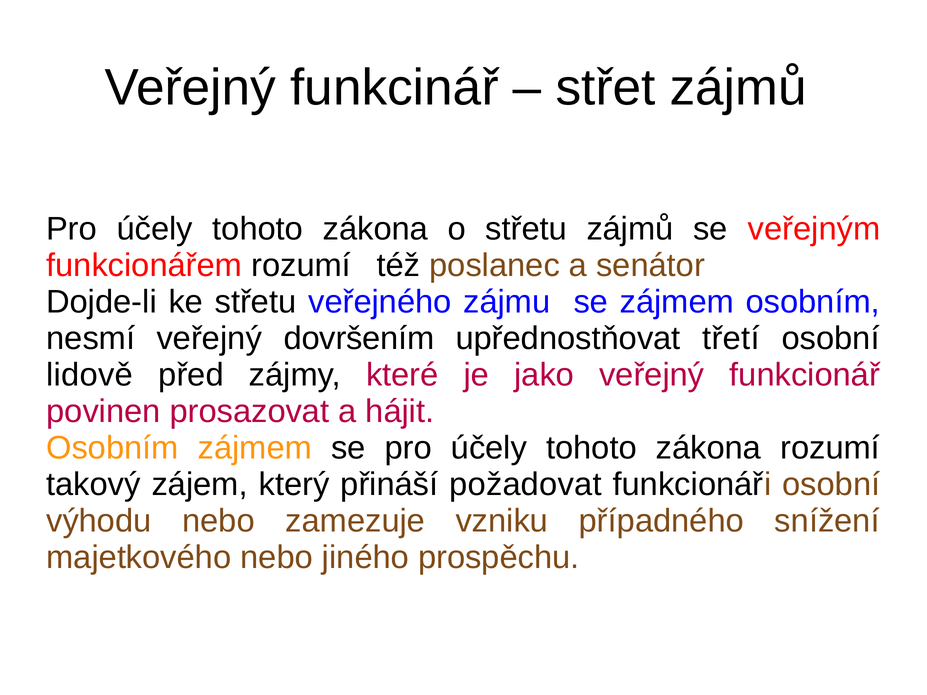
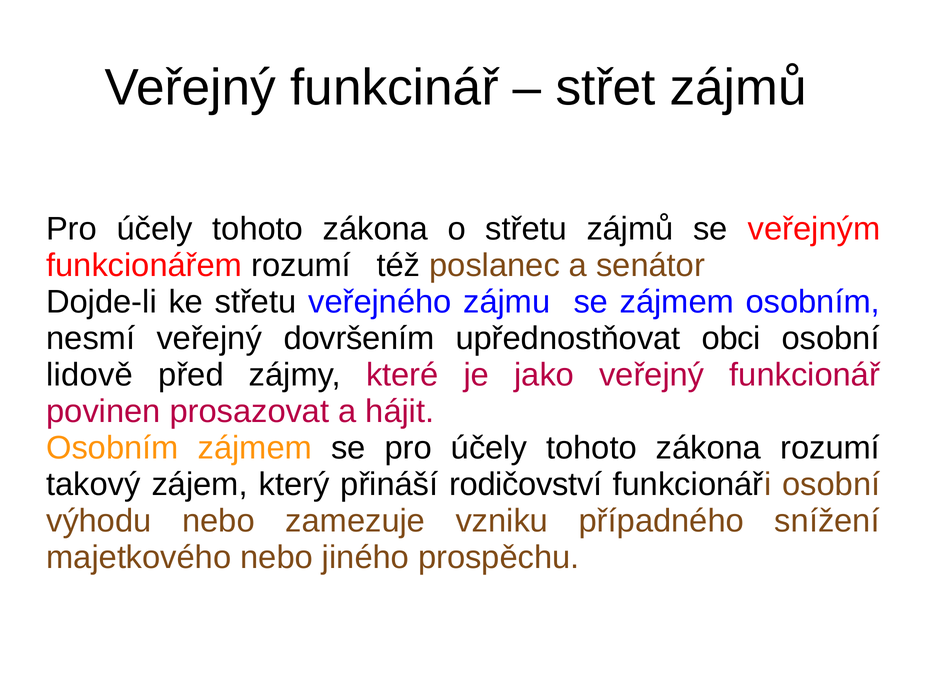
třetí: třetí -> obci (731, 339)
požadovat: požadovat -> rodičovství (526, 485)
